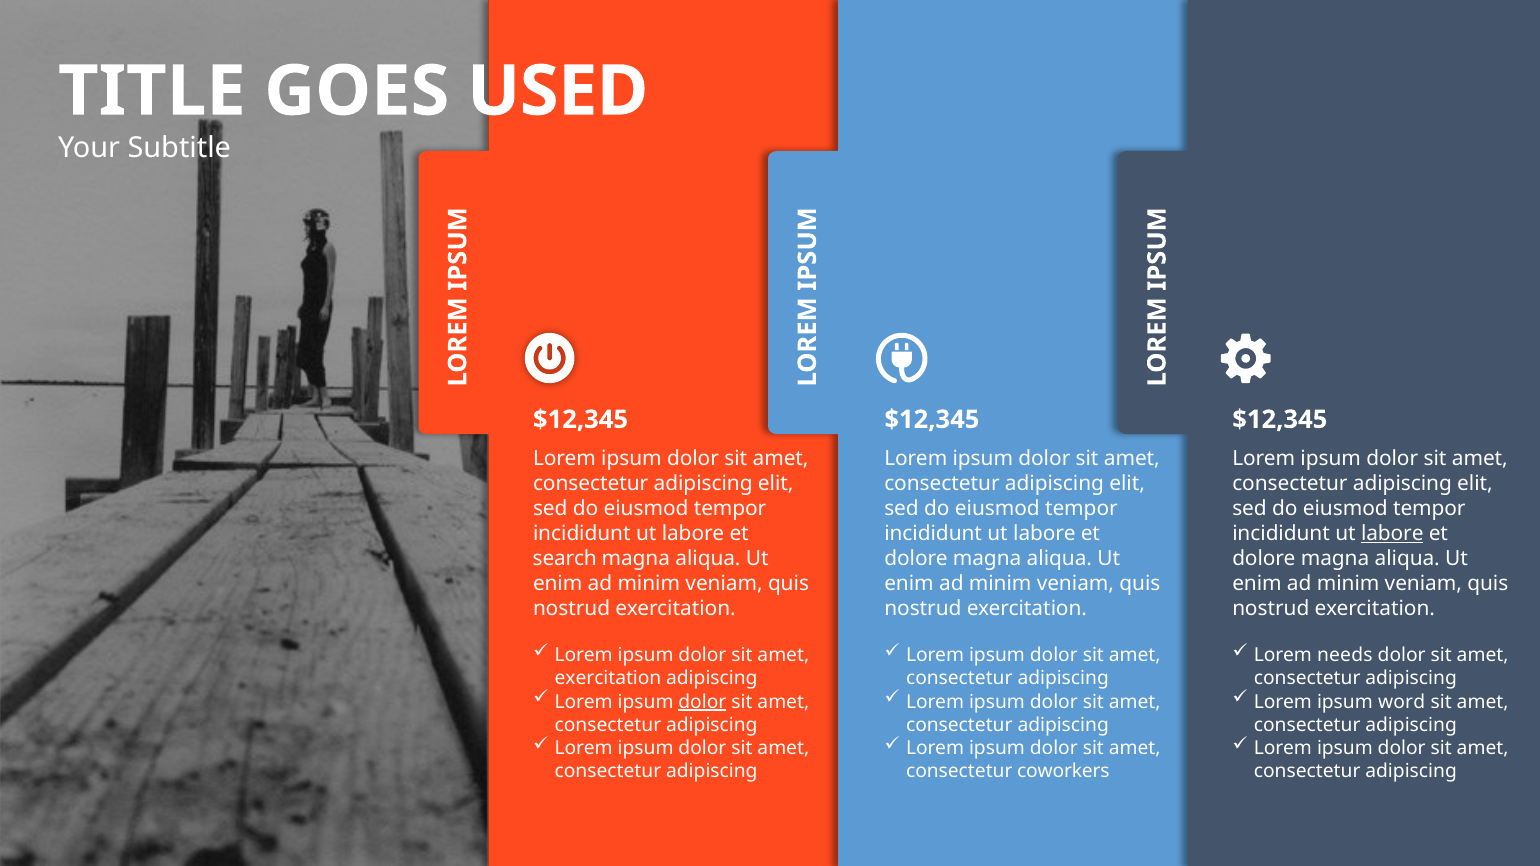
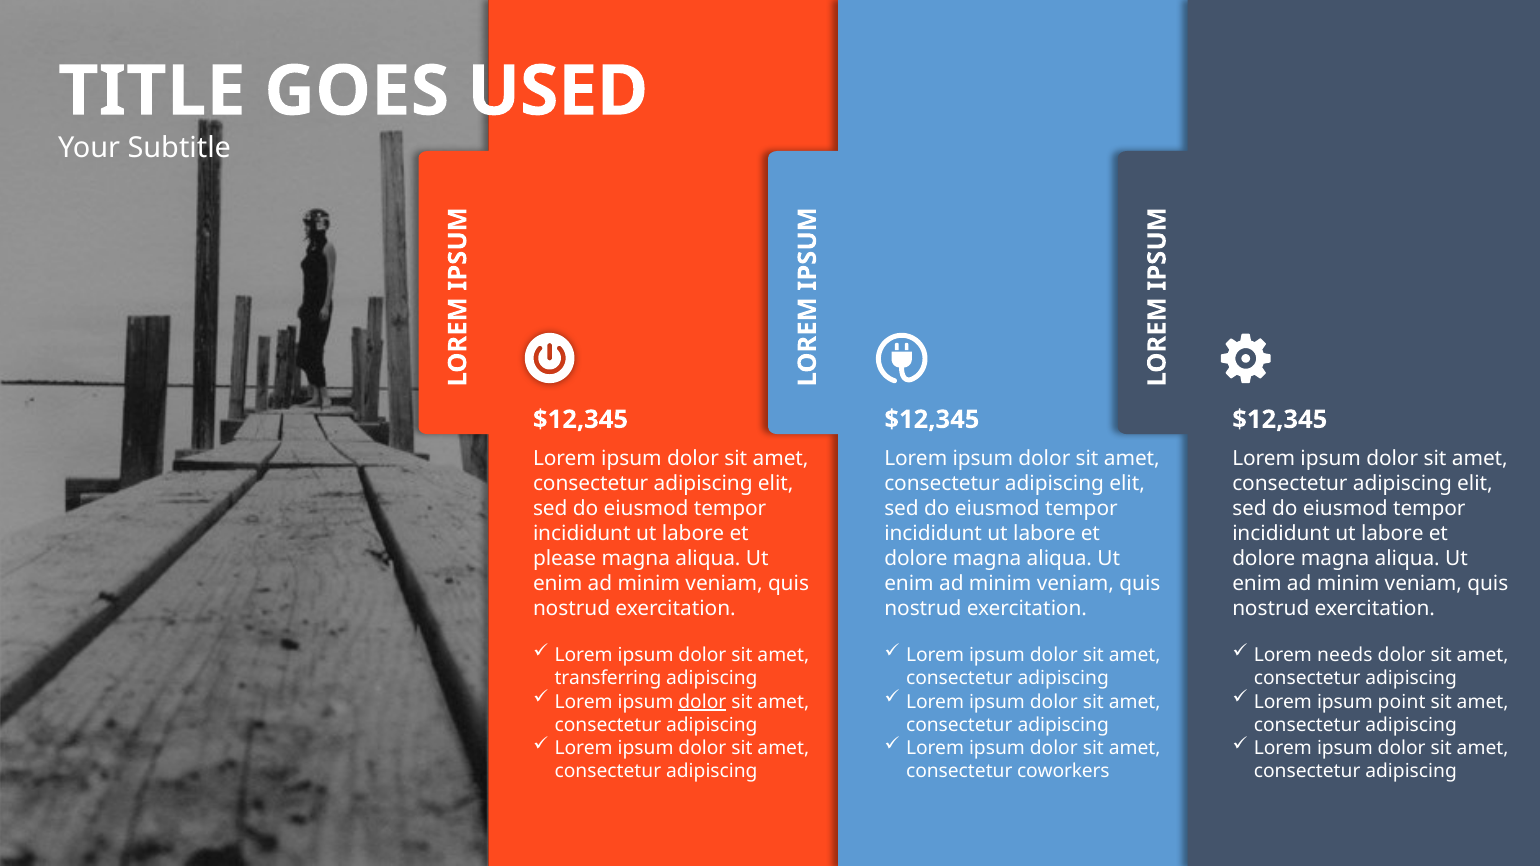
labore underline: present -> none (1392, 534)
search: search -> please (565, 559)
exercitation: exercitation -> transferring (608, 679)
word: word -> point (1402, 702)
